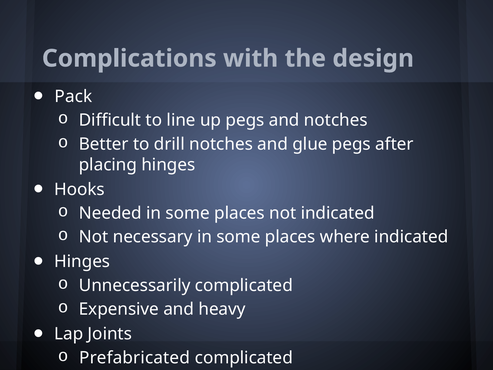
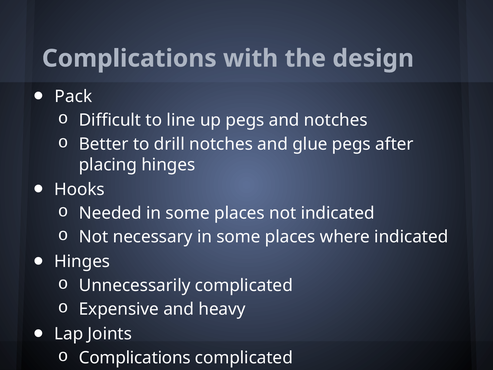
Prefabricated: Prefabricated -> Complications (135, 358)
